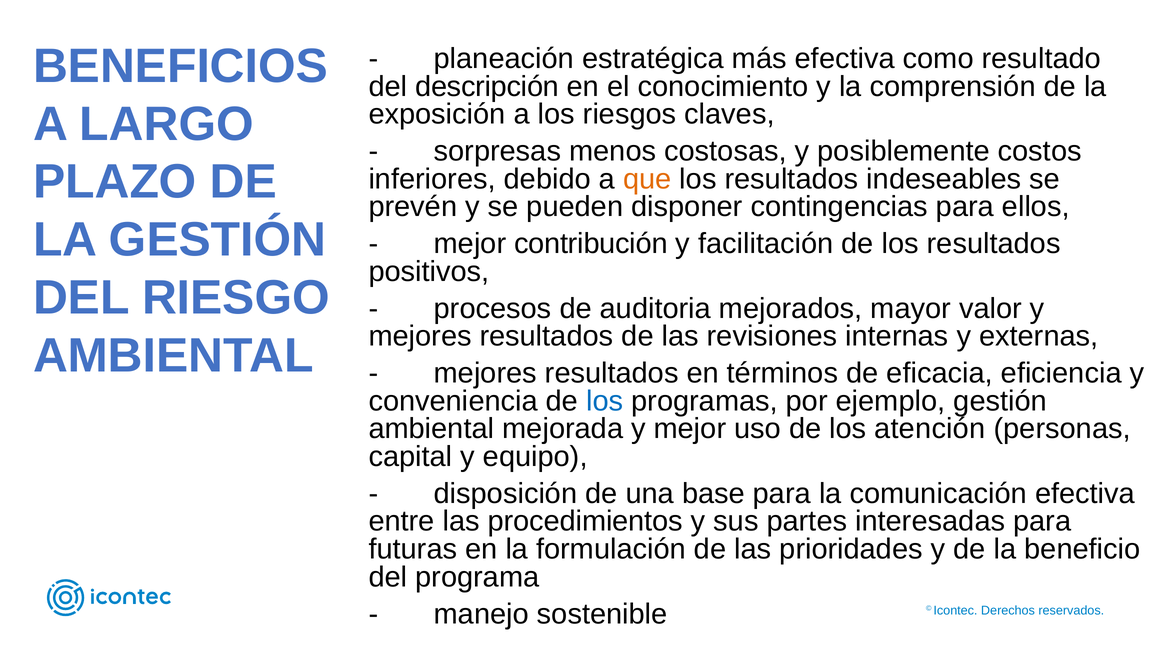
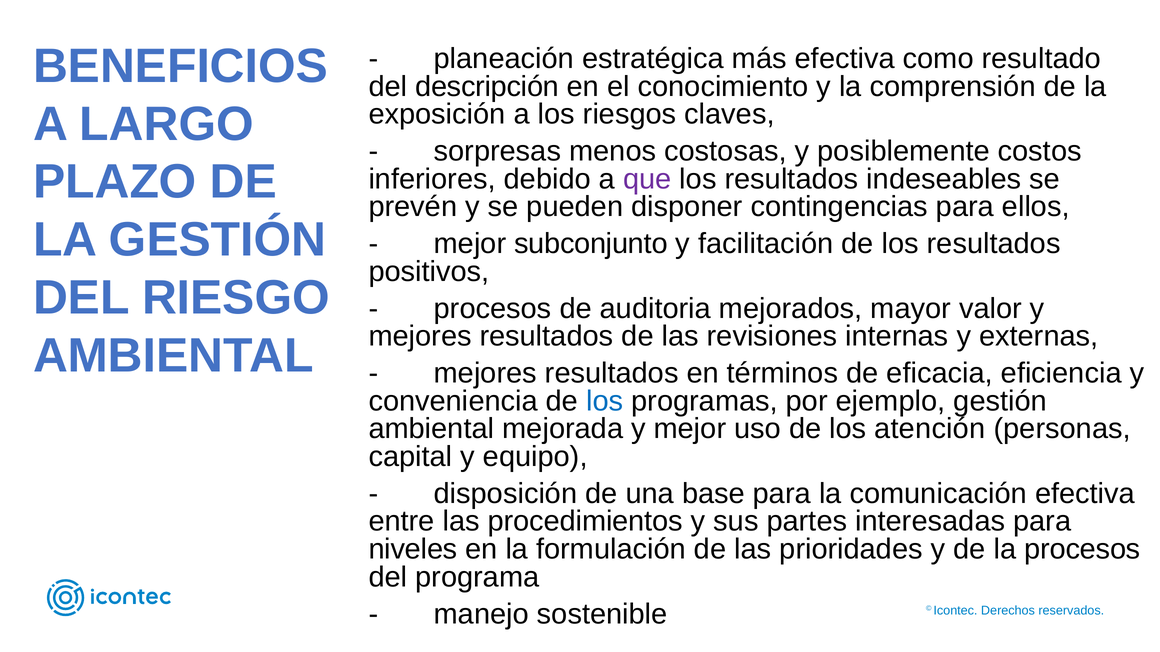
que colour: orange -> purple (647, 179)
contribución: contribución -> subconjunto (591, 244)
futuras: futuras -> niveles (413, 550)
la beneficio: beneficio -> procesos (1082, 550)
